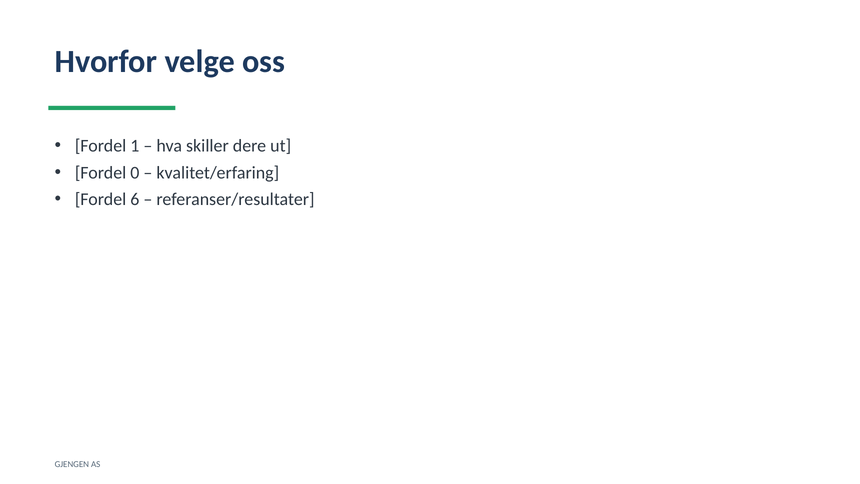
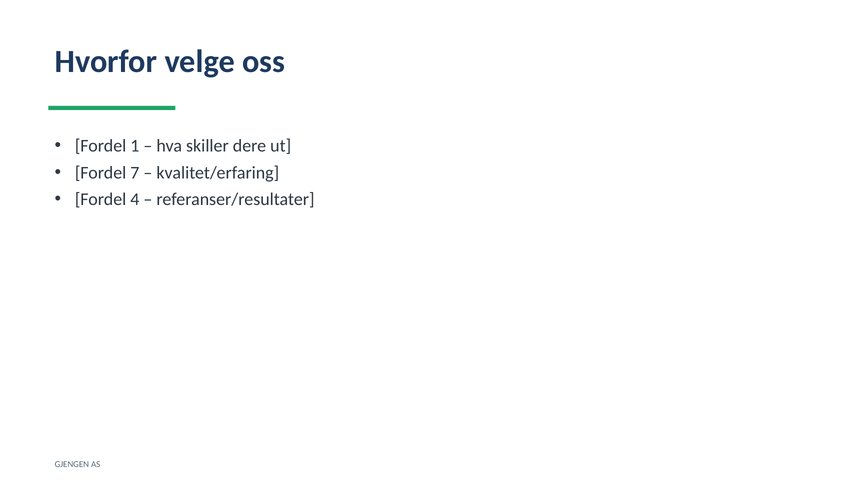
0: 0 -> 7 (135, 173)
6: 6 -> 4 (135, 199)
